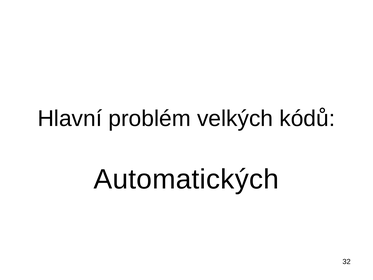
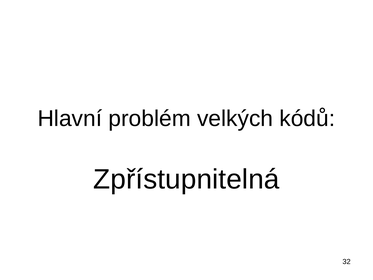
Automatických: Automatických -> Zpřístupnitelná (186, 179)
